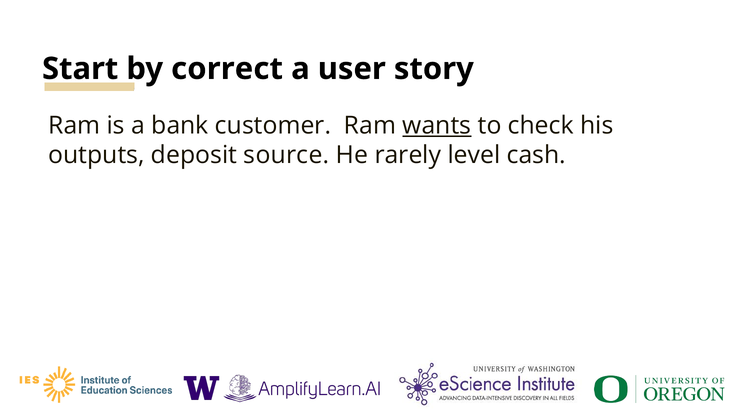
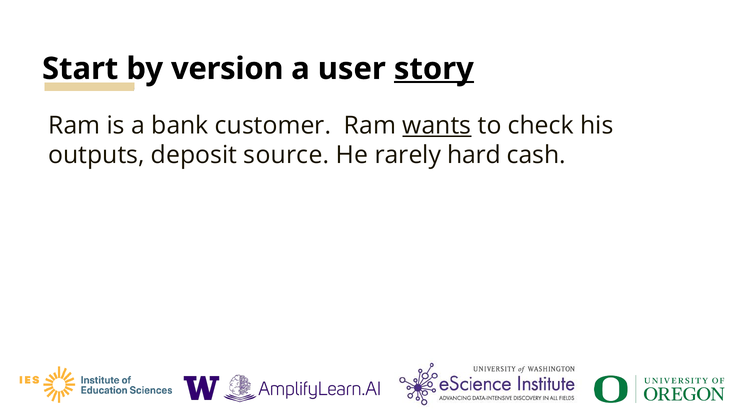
correct: correct -> version (227, 69)
story underline: none -> present (434, 69)
level: level -> hard (474, 155)
